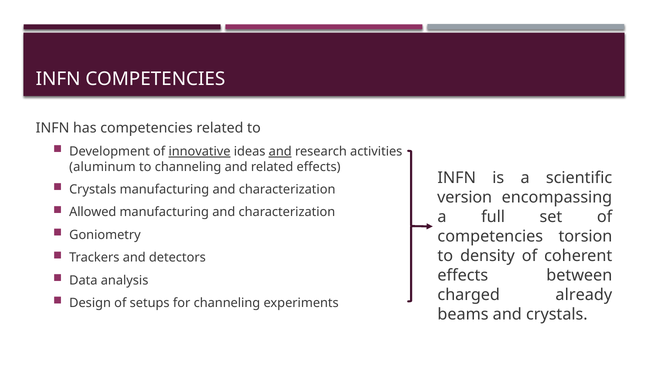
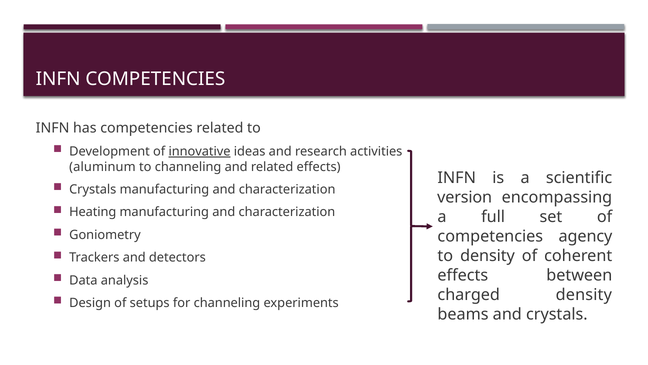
and underline: present -> none (280, 151)
Allowed: Allowed -> Heating (93, 212)
torsion: torsion -> agency (585, 236)
charged already: already -> density (584, 294)
